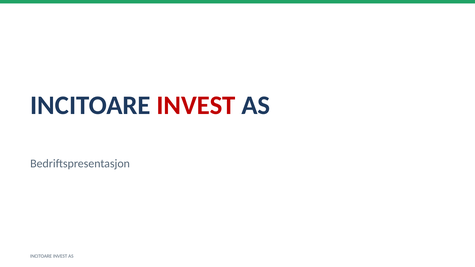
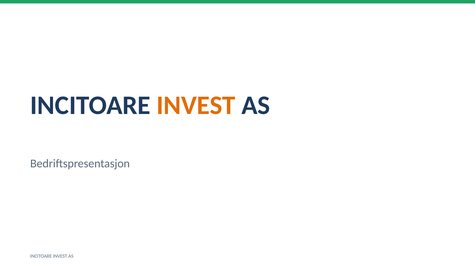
INVEST colour: red -> orange (196, 105)
